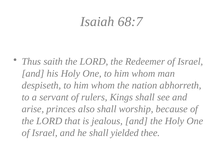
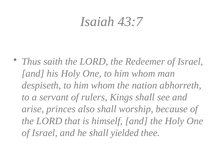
68:7: 68:7 -> 43:7 (130, 22)
jealous: jealous -> himself (107, 121)
